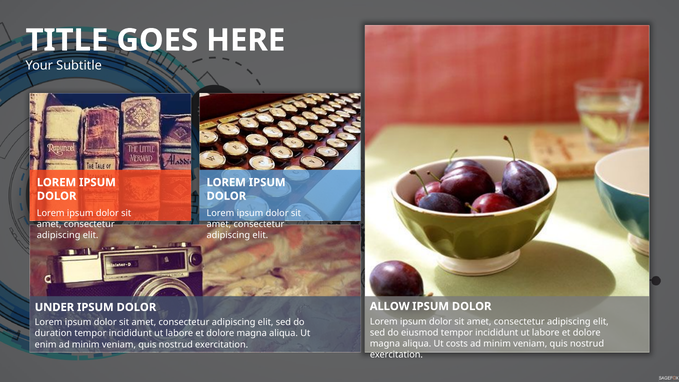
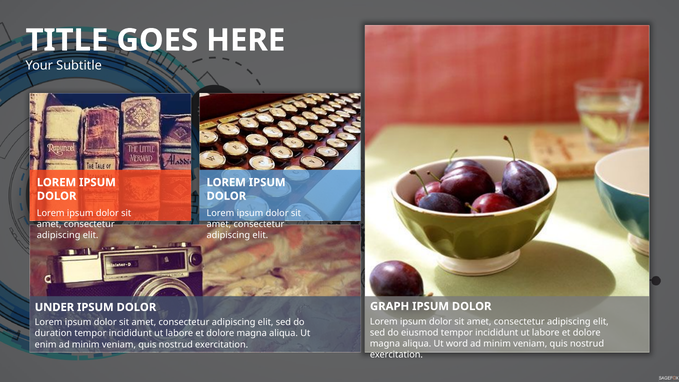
ALLOW: ALLOW -> GRAPH (390, 306)
costs: costs -> word (457, 344)
